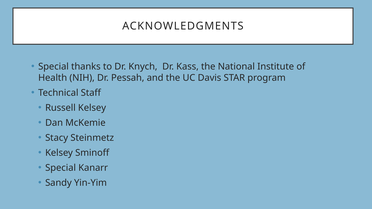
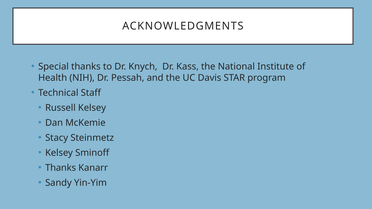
Special: Special -> Thanks (61, 168)
